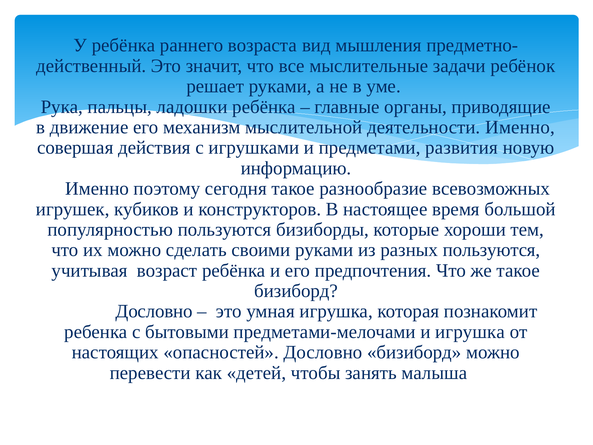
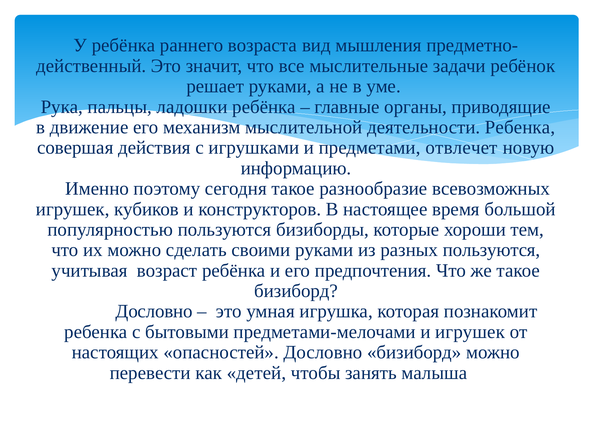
деятельности Именно: Именно -> Ребенка (520, 127)
развития: развития -> отвлечет (462, 148)
и игрушка: игрушка -> игрушек (470, 332)
